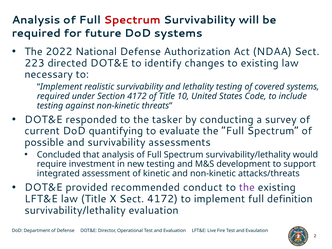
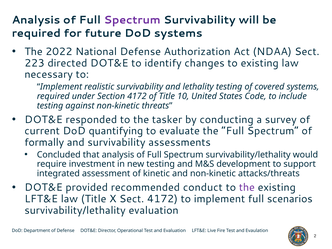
Spectrum colour: red -> purple (132, 20)
possible: possible -> formally (44, 142)
definition: definition -> scenarios (290, 199)
